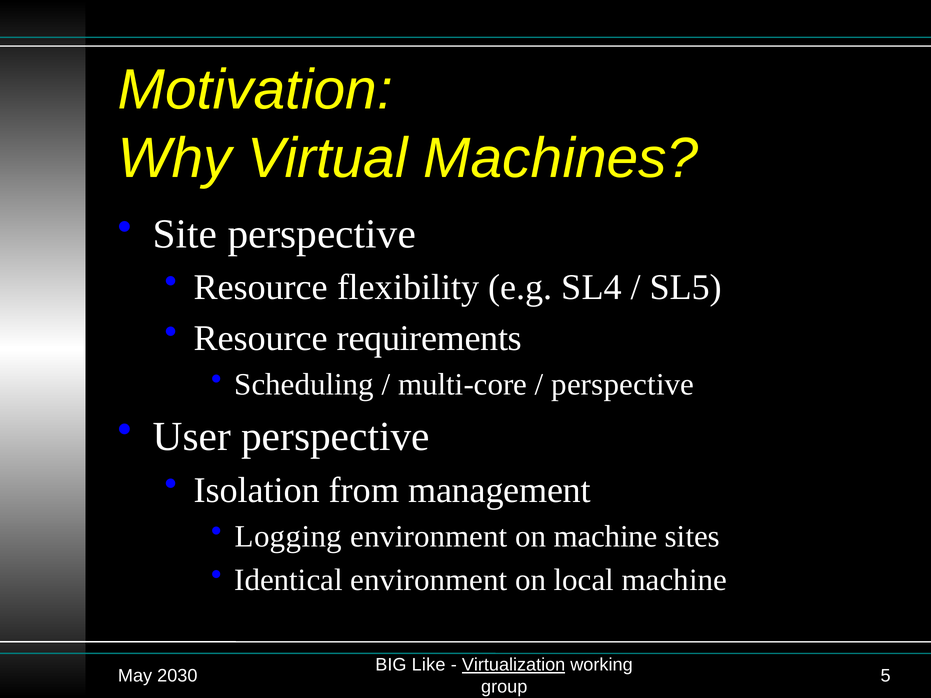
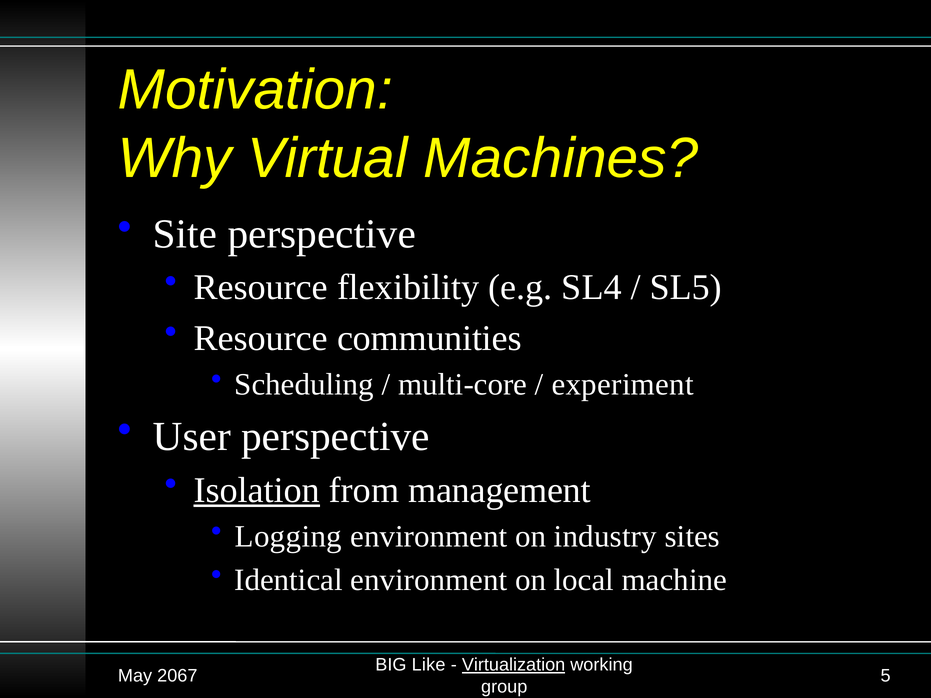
requirements: requirements -> communities (429, 338)
perspective: perspective -> experiment (623, 385)
Isolation underline: none -> present (257, 490)
on machine: machine -> industry (605, 537)
2030: 2030 -> 2067 (177, 676)
